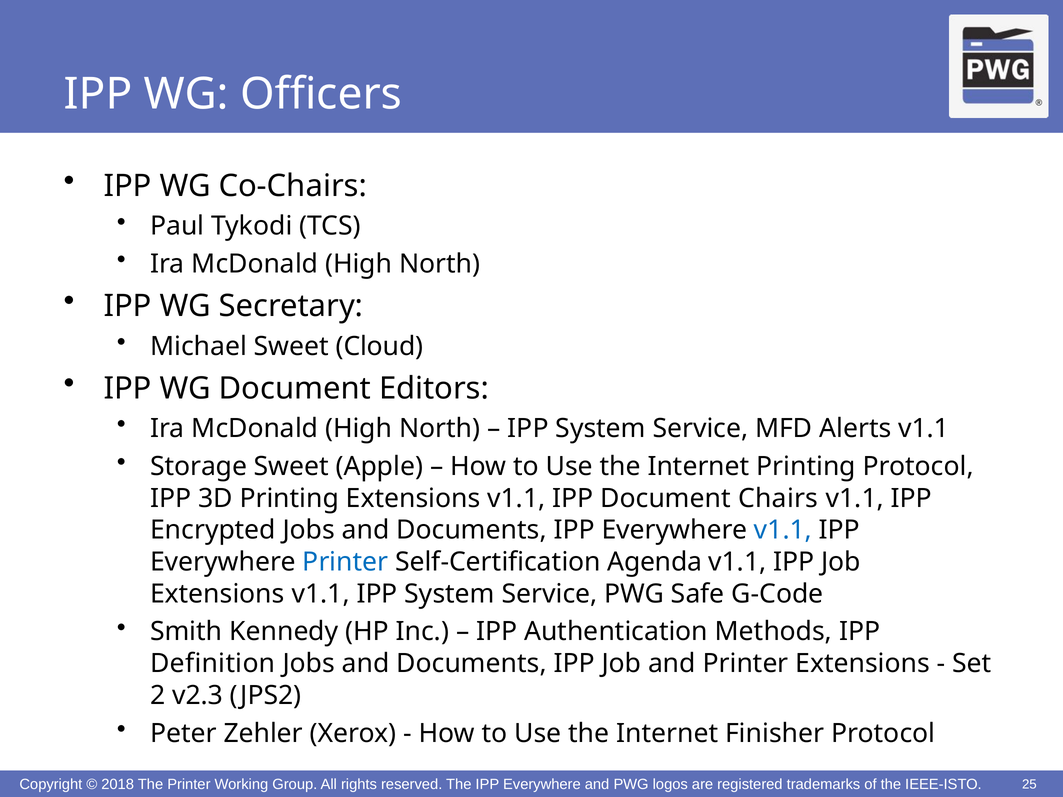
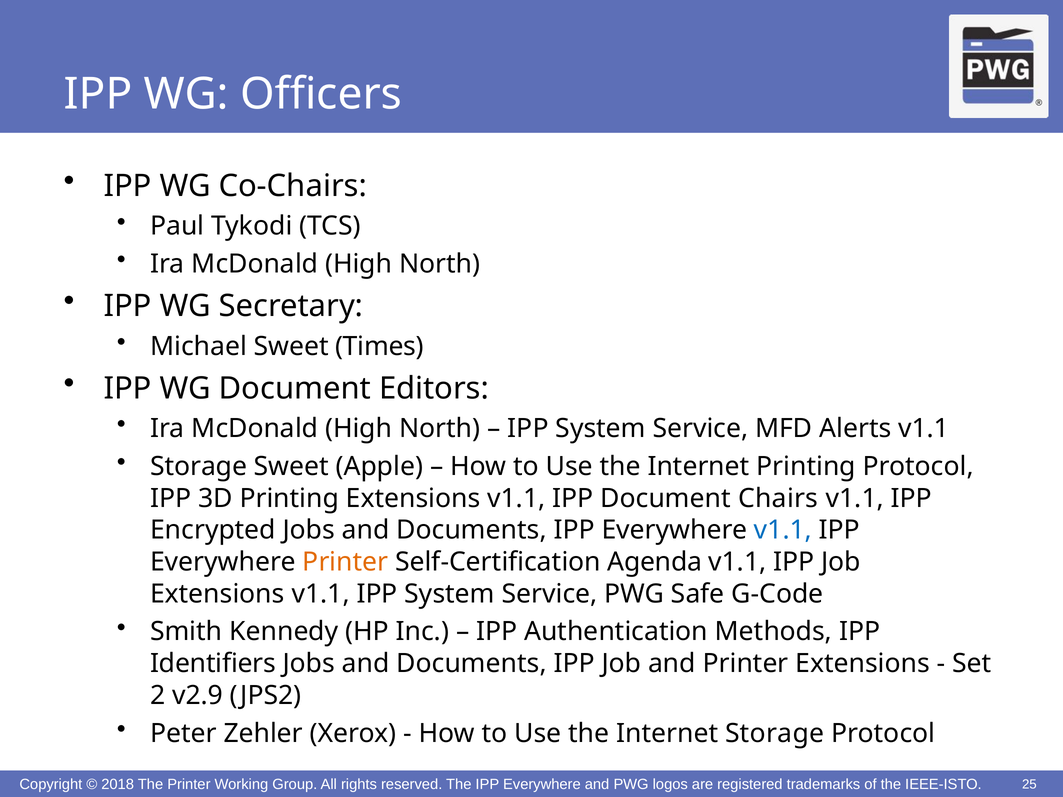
Cloud: Cloud -> Times (380, 346)
Printer colour: blue -> orange (345, 562)
Definition: Definition -> Identifiers (213, 664)
v2.3: v2.3 -> v2.9 (198, 696)
Internet Finisher: Finisher -> Storage (775, 733)
